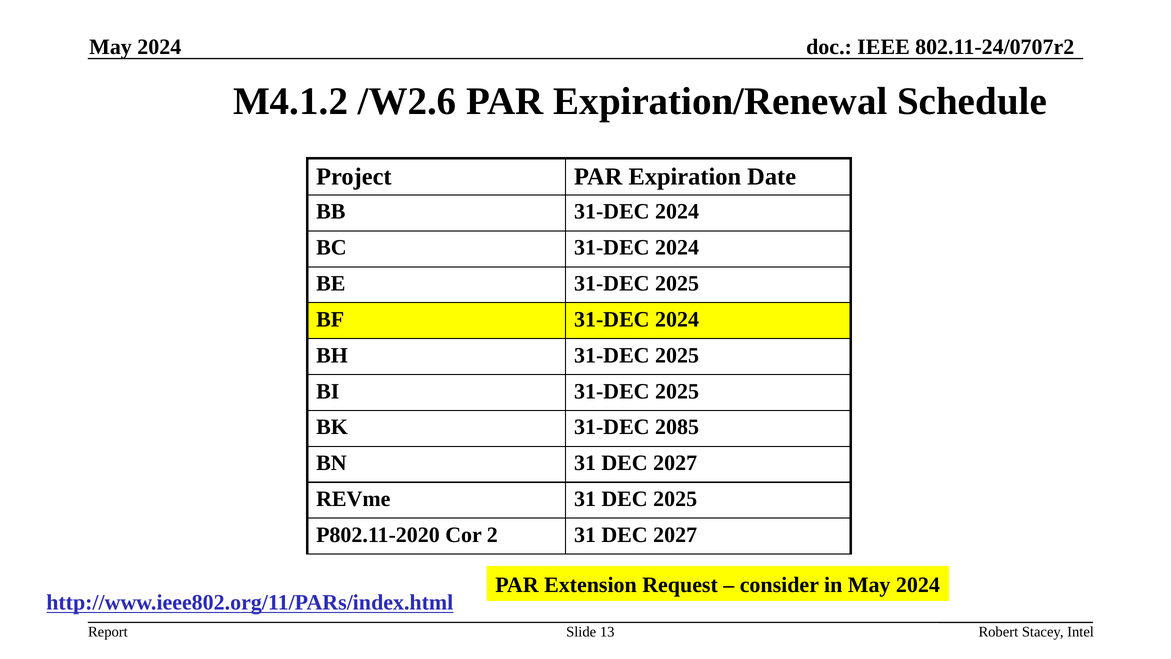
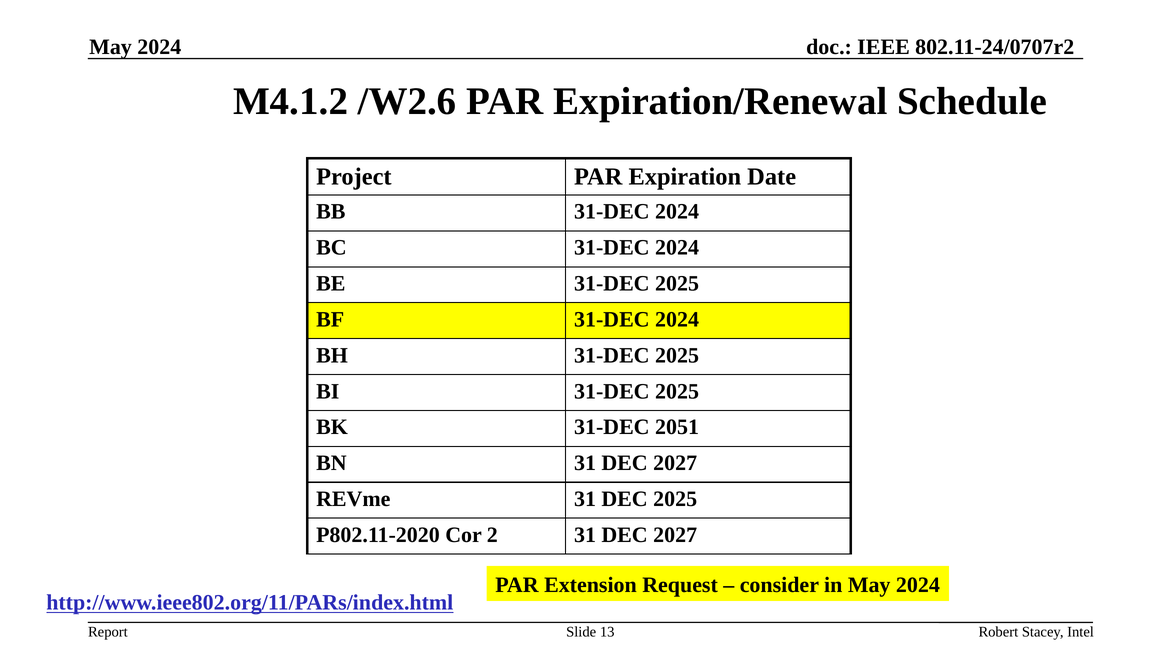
2085: 2085 -> 2051 (677, 427)
